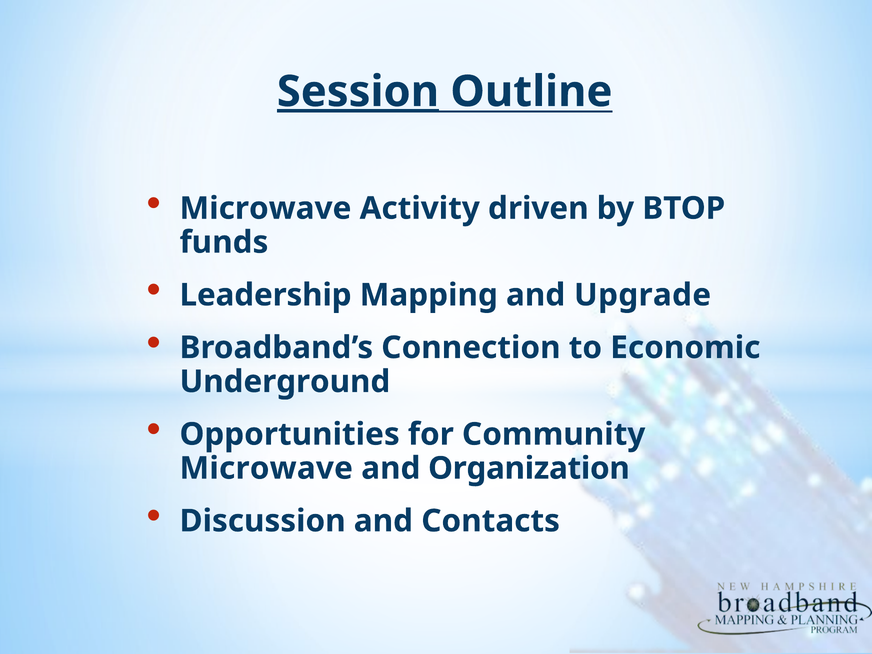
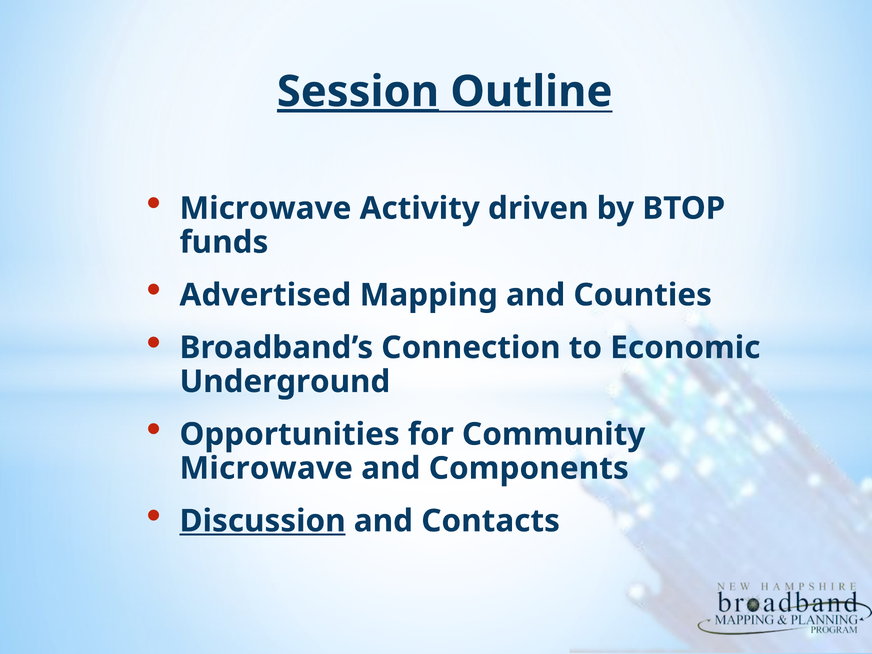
Leadership: Leadership -> Advertised (265, 295)
Upgrade: Upgrade -> Counties (643, 295)
Organization: Organization -> Components (529, 468)
Discussion underline: none -> present (263, 521)
